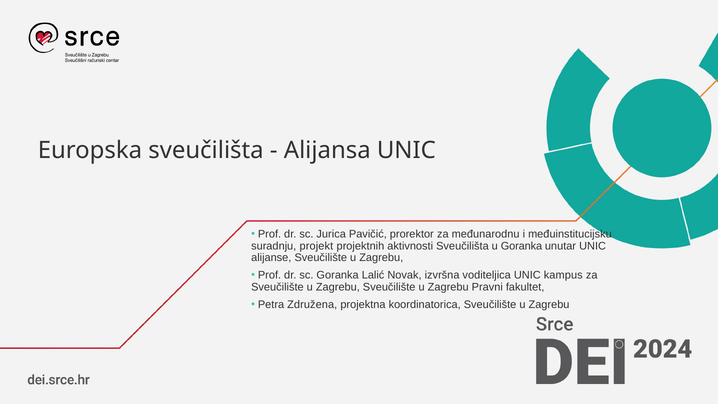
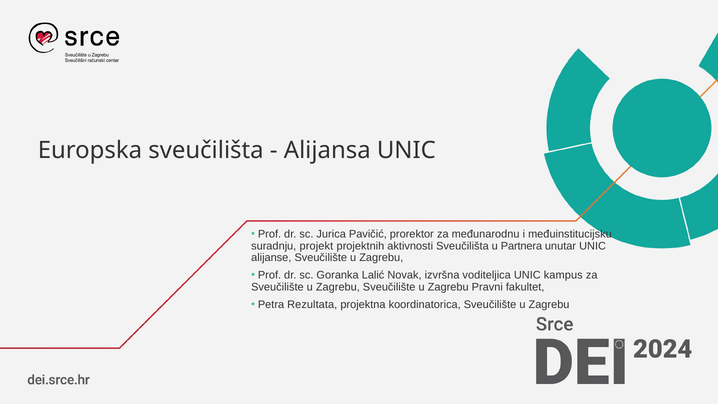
u Goranka: Goranka -> Partnera (521, 246)
Združena: Združena -> Rezultata (312, 305)
